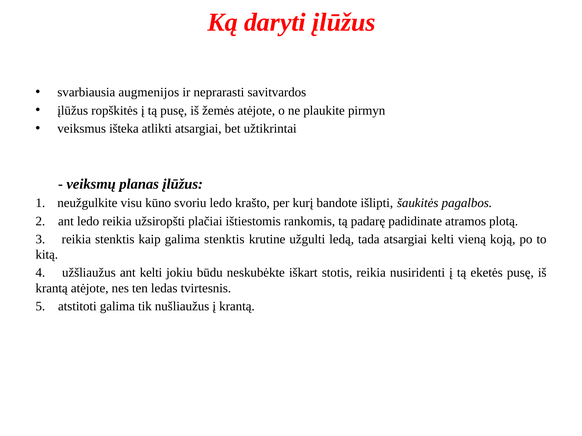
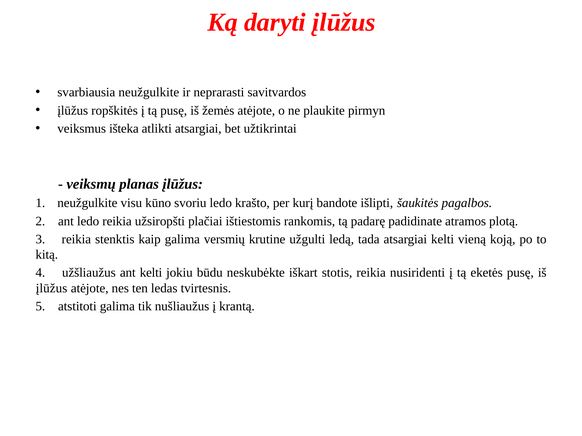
svarbiausia augmenijos: augmenijos -> neužgulkite (149, 92)
galima stenktis: stenktis -> versmių (224, 239)
krantą: krantą -> įlūžus (52, 288)
